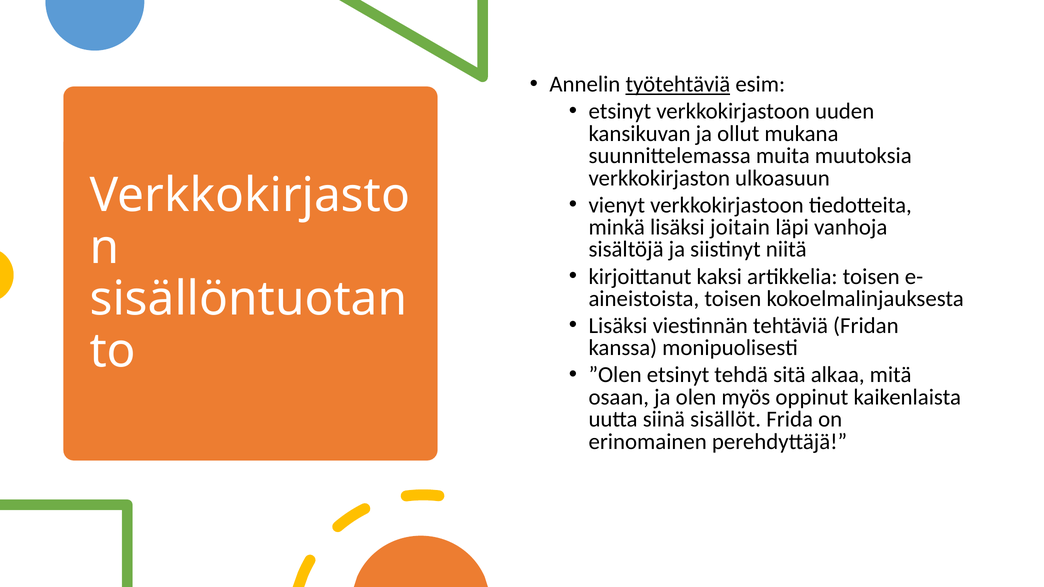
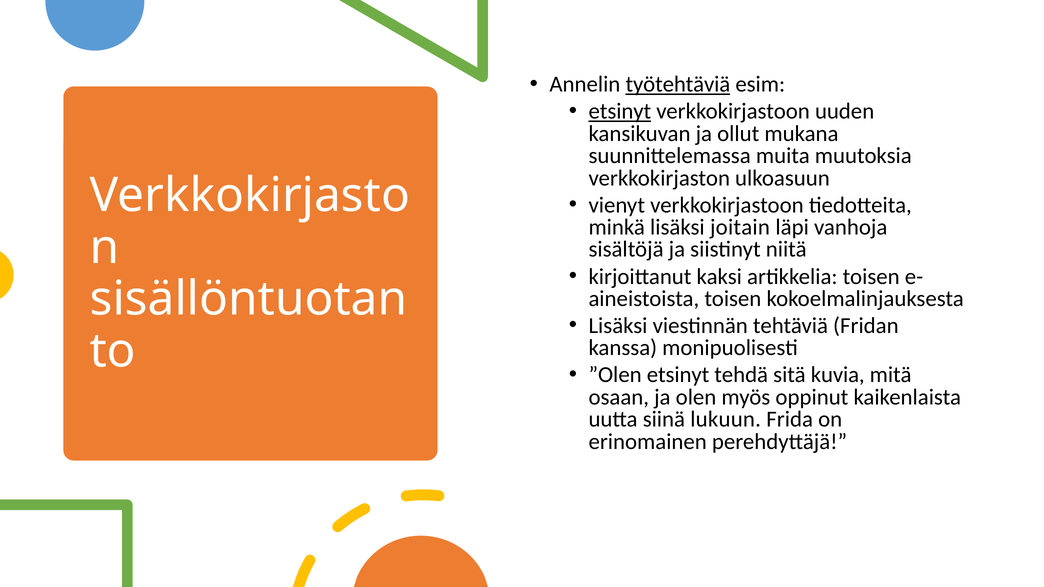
etsinyt underline: none -> present (620, 111)
alkaa: alkaa -> kuvia (838, 375)
sisällöt: sisällöt -> lukuun (726, 420)
